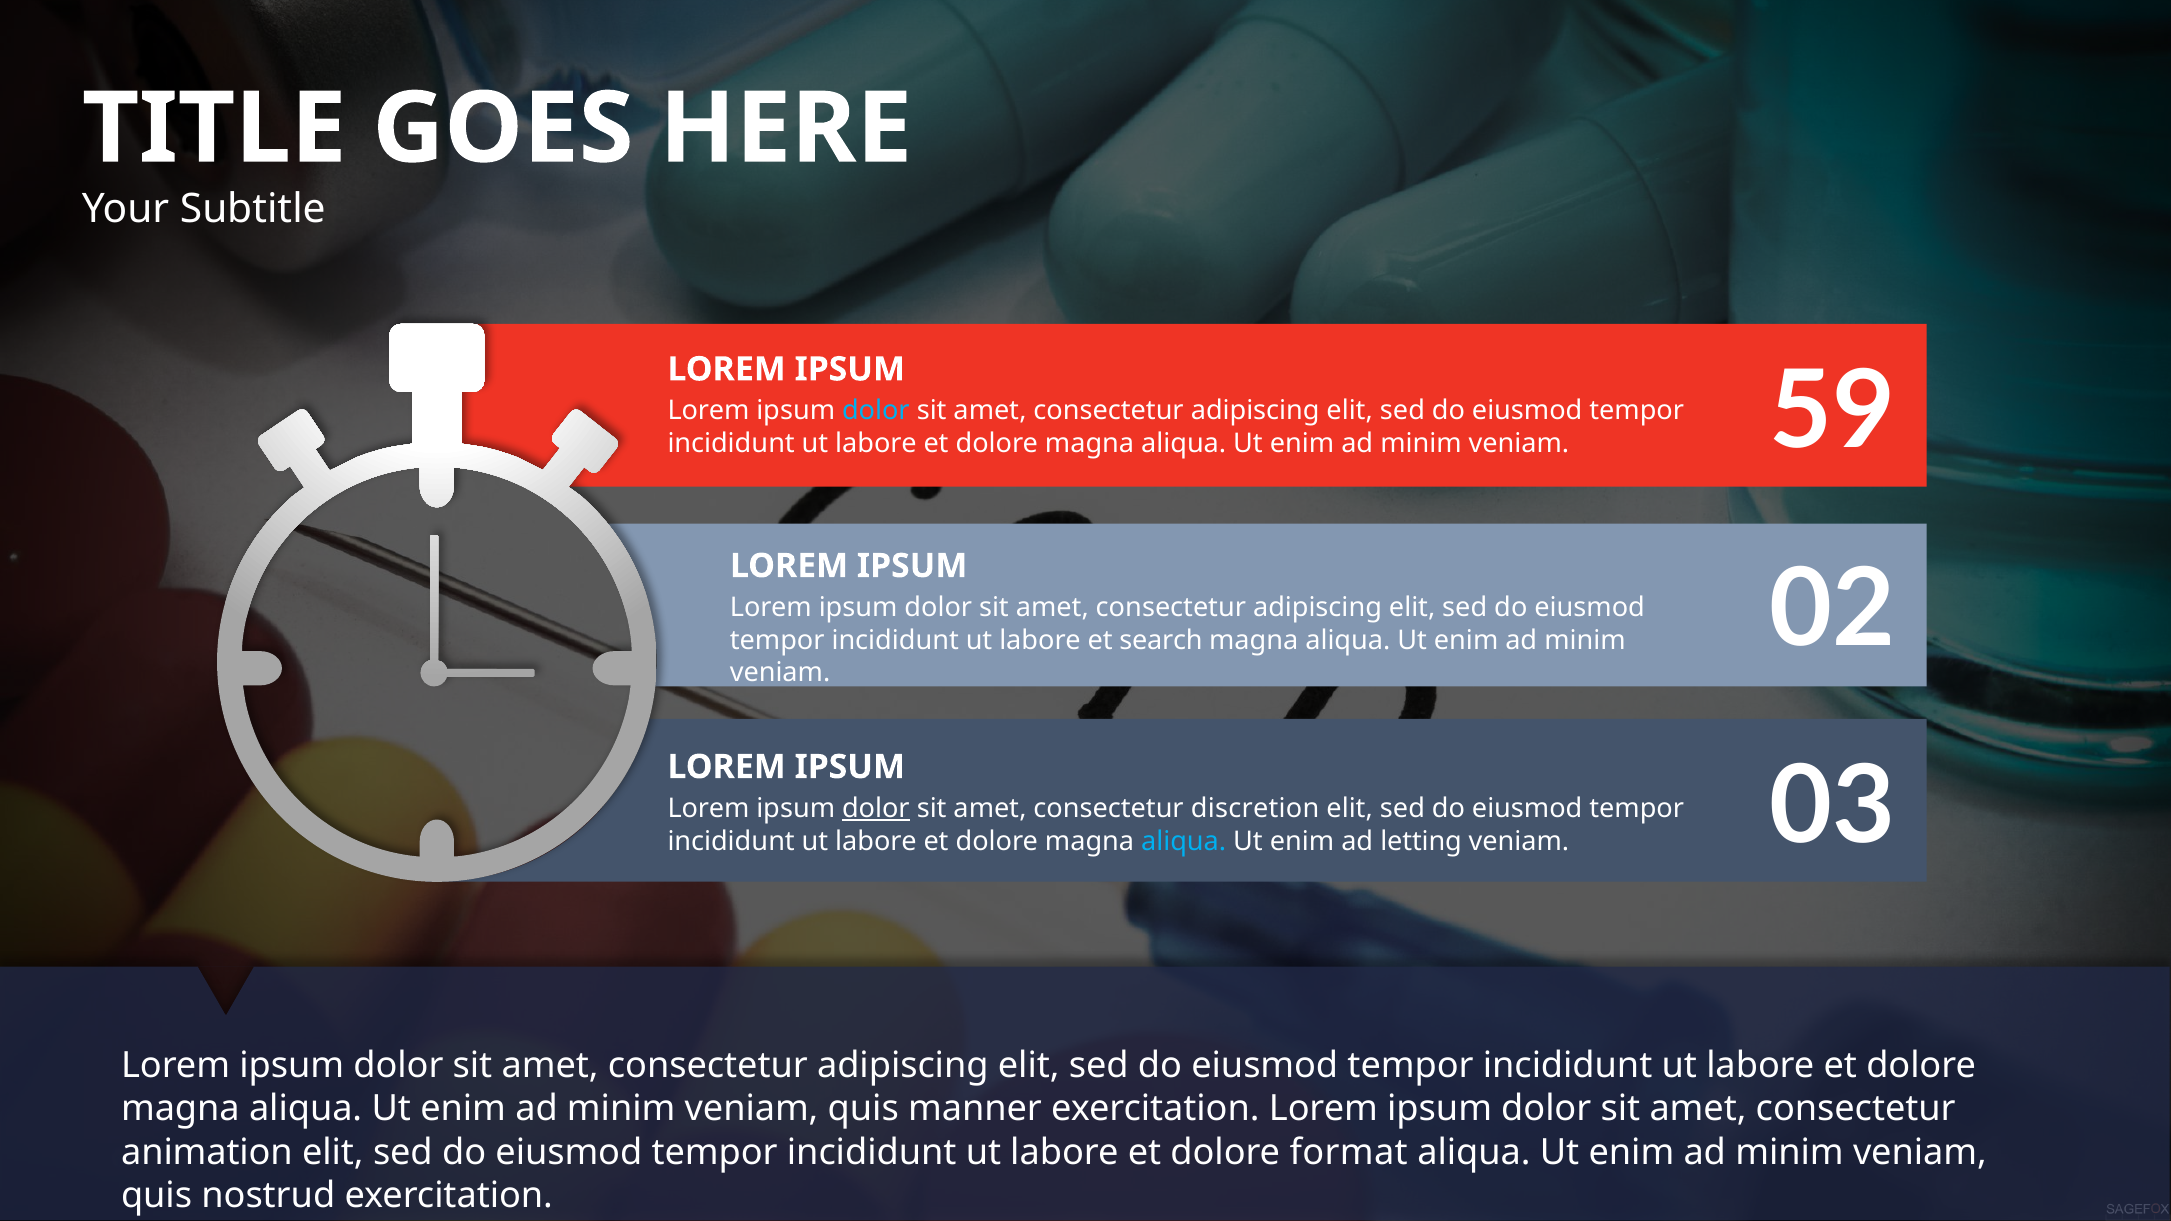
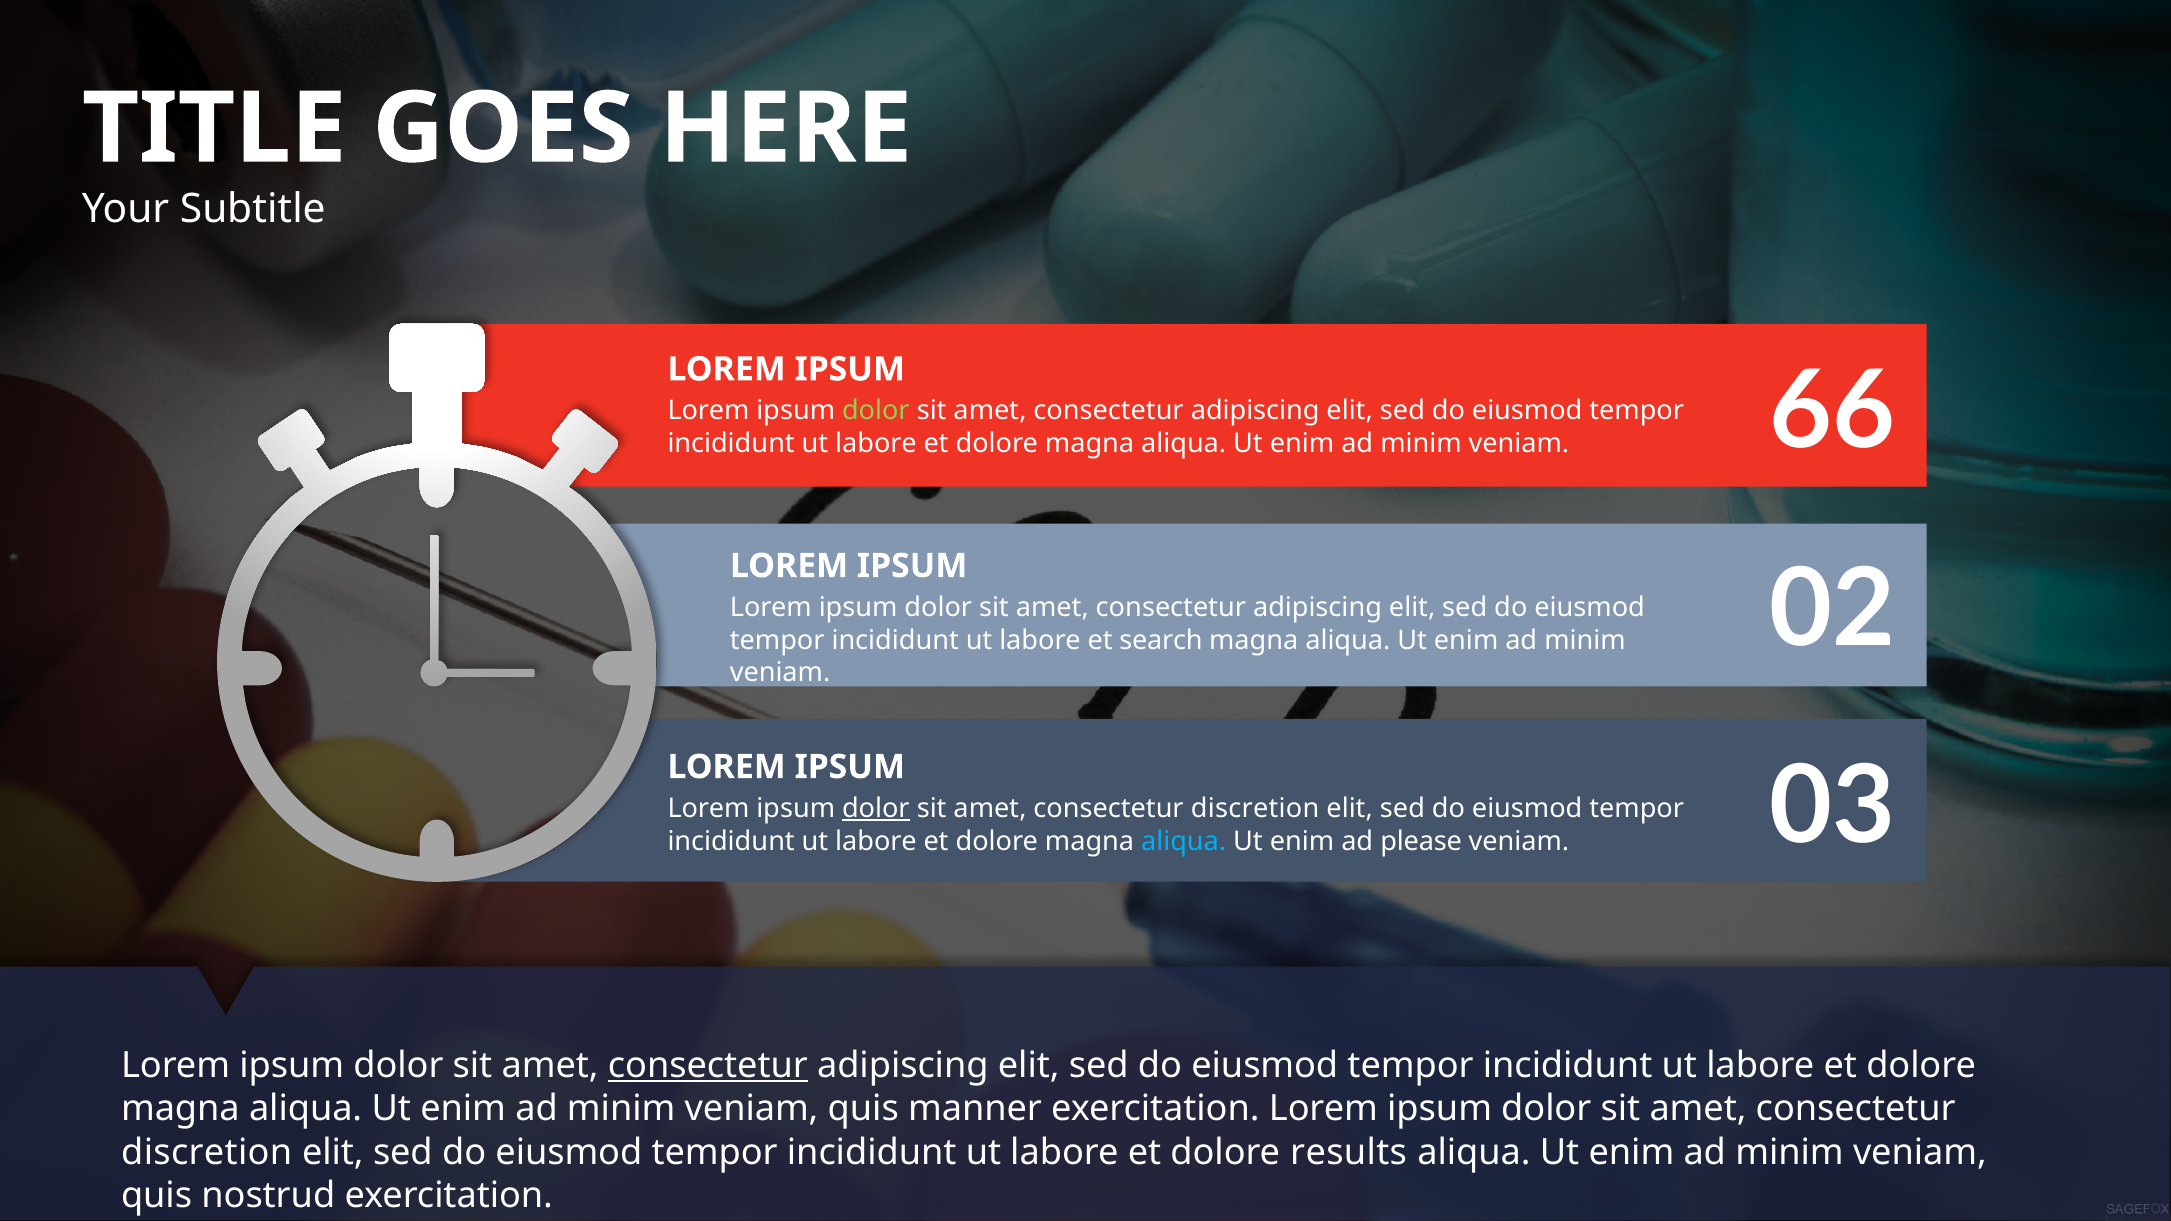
dolor colour: light blue -> light green (876, 411)
59: 59 -> 66 (1832, 412)
letting: letting -> please (1421, 841)
consectetur underline: none -> present (708, 1066)
animation: animation -> discretion (207, 1153)
format: format -> results (1349, 1153)
